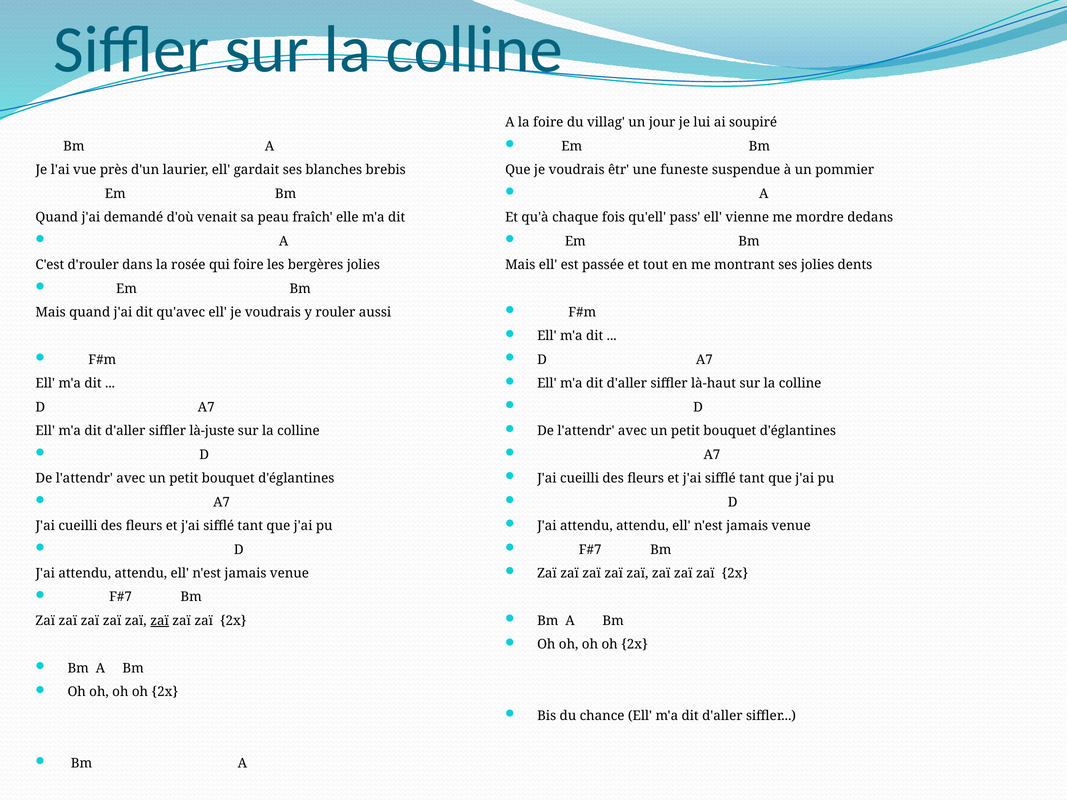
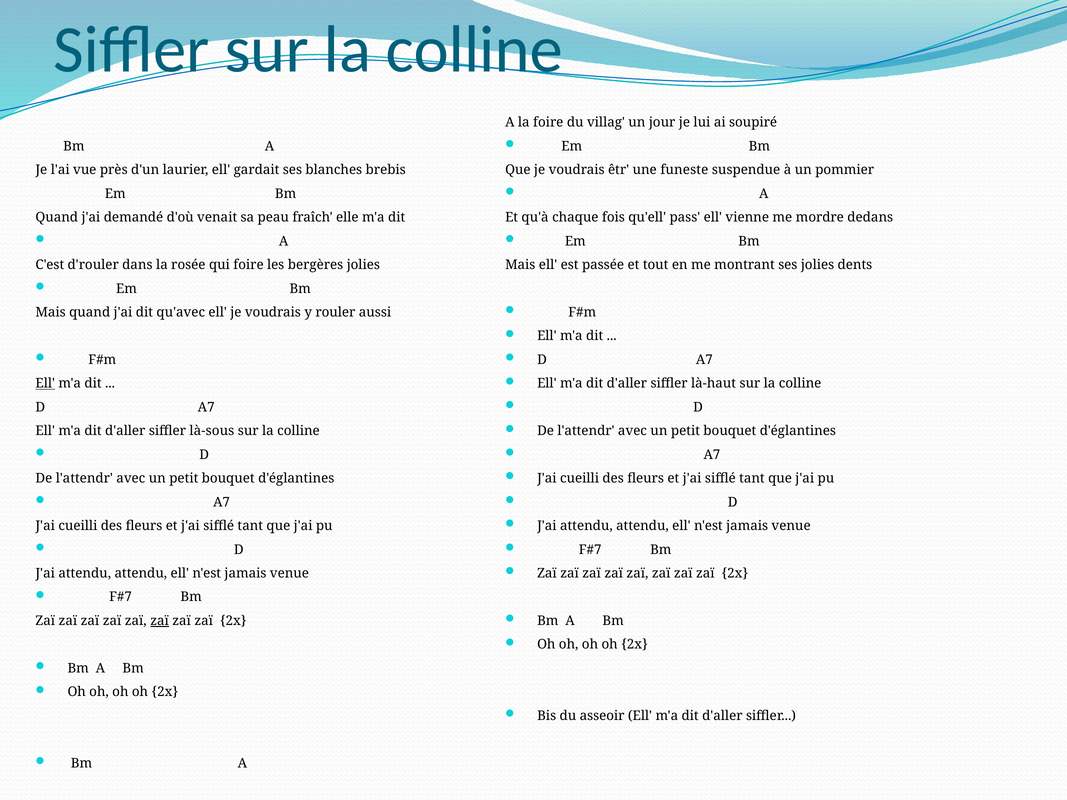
Ell underline: none -> present (45, 384)
là-juste: là-juste -> là-sous (212, 431)
chance: chance -> asseoir (602, 716)
